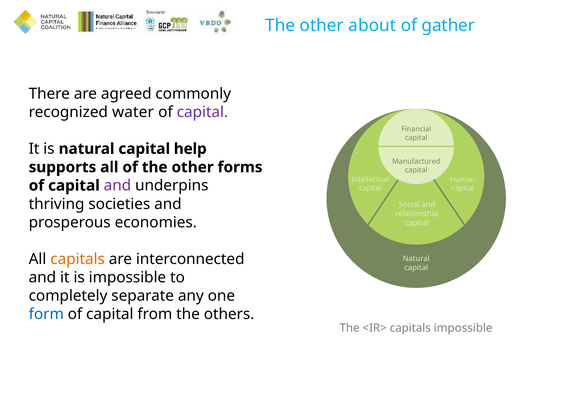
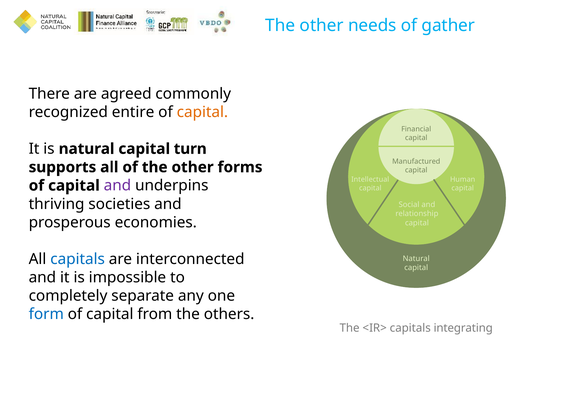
about: about -> needs (372, 26)
water: water -> entire (133, 112)
capital colour: purple -> orange (202, 112)
help: help -> turn (190, 149)
capitals colour: orange -> blue (78, 259)
capitals impossible: impossible -> integrating (463, 329)
